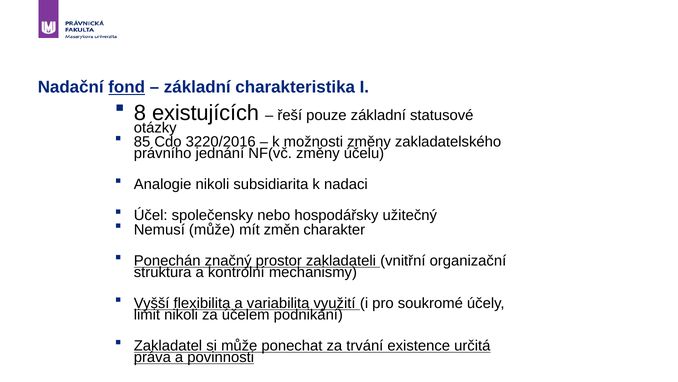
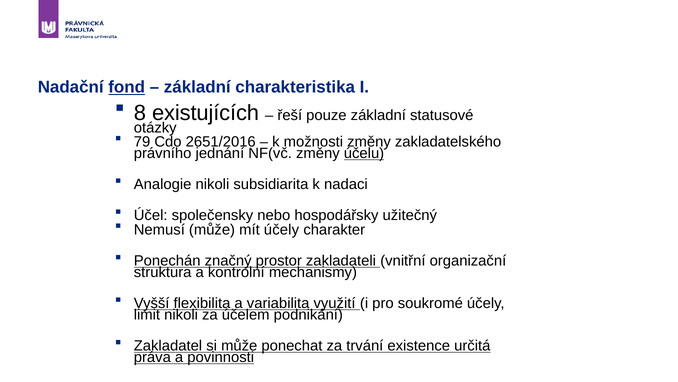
85: 85 -> 79 (142, 142)
3220/2016: 3220/2016 -> 2651/2016 (221, 142)
účelu underline: none -> present (364, 153)
mít změn: změn -> účely (281, 229)
